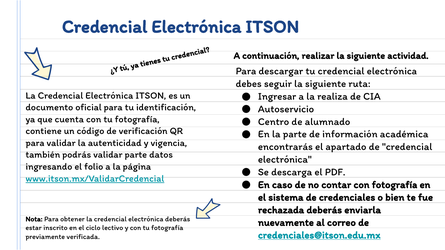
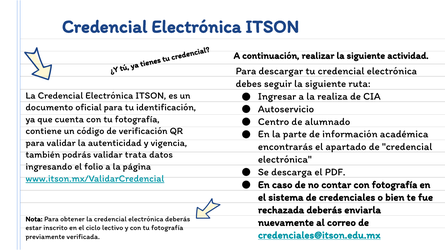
validar parte: parte -> trata (136, 155)
